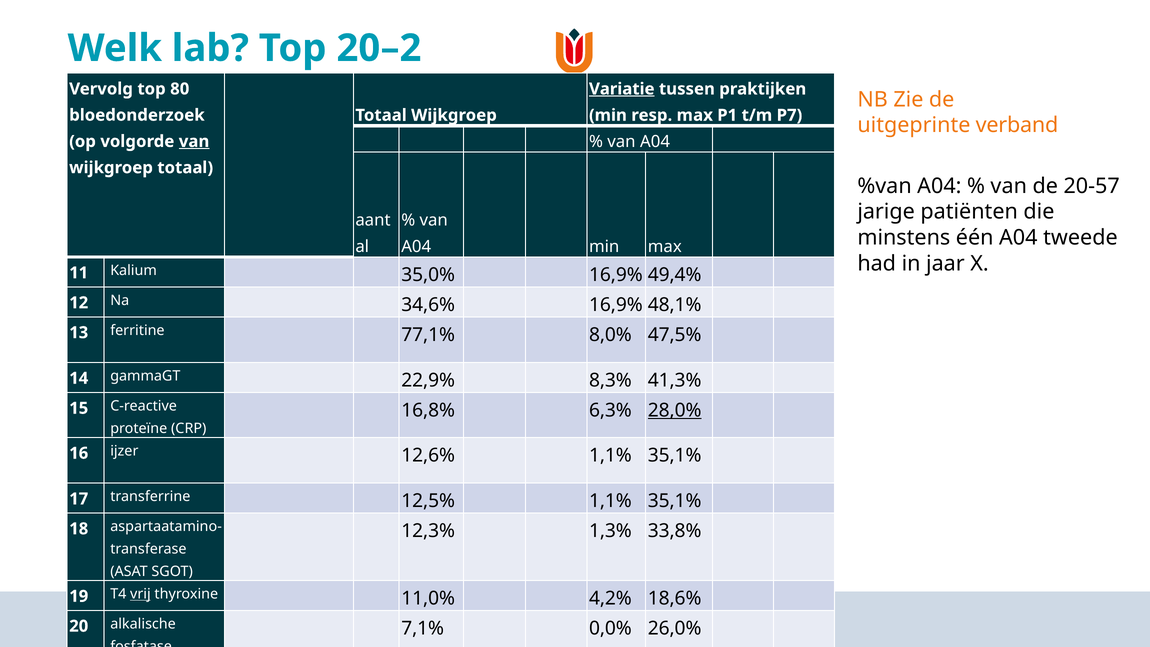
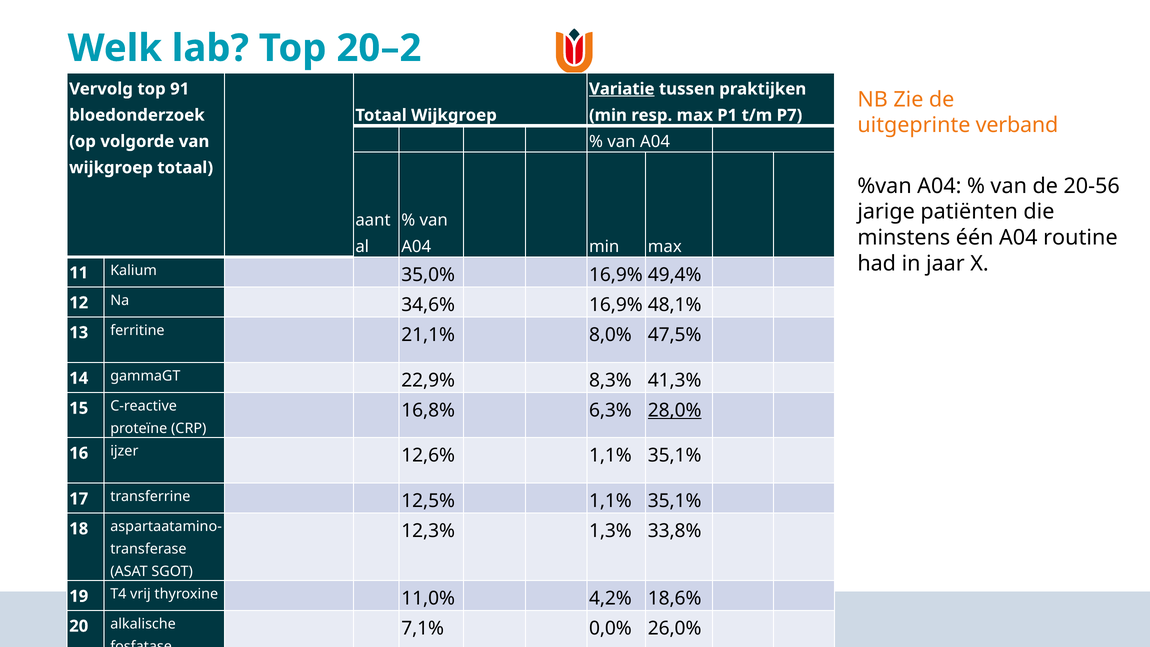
80: 80 -> 91 (180, 89)
van underline: present -> none (194, 141)
20-57: 20-57 -> 20-56 (1092, 186)
tweede: tweede -> routine (1080, 238)
77,1%: 77,1% -> 21,1% (428, 335)
vrij underline: present -> none (140, 594)
